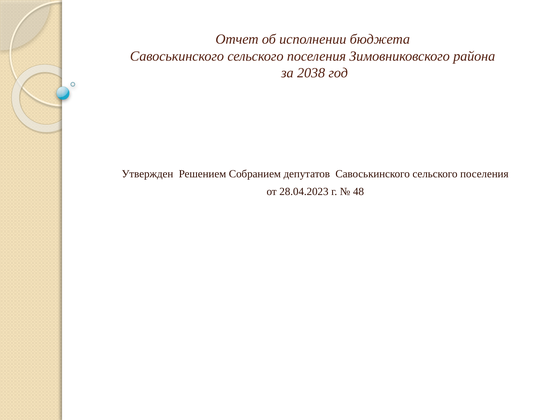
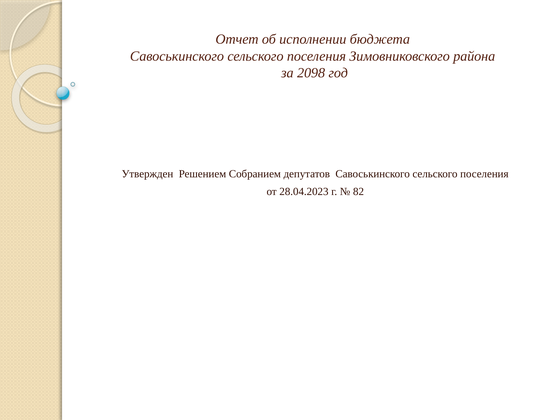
2038: 2038 -> 2098 (311, 73)
48: 48 -> 82 (359, 192)
